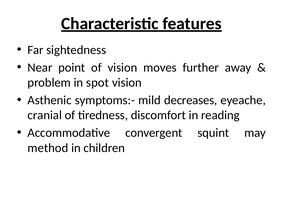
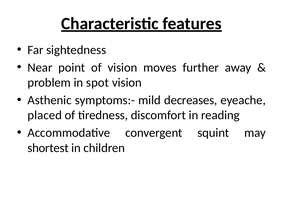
cranial: cranial -> placed (45, 115)
method: method -> shortest (48, 148)
